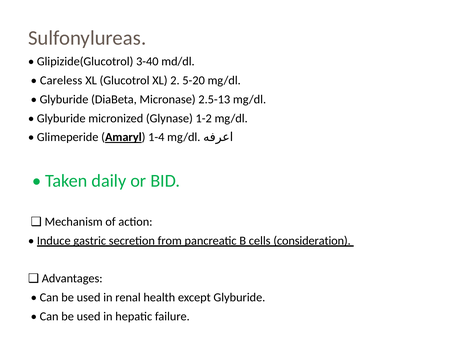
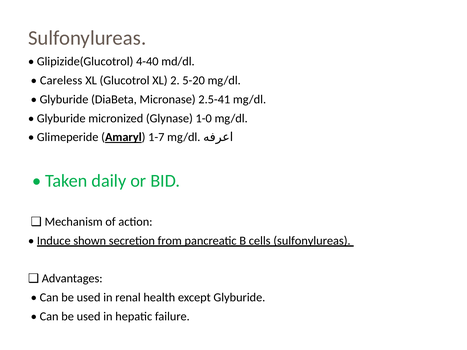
3-40: 3-40 -> 4-40 (147, 62)
2.5-13: 2.5-13 -> 2.5-41 (214, 99)
1-2: 1-2 -> 1-0 (204, 118)
1-4: 1-4 -> 1-7 (156, 137)
gastric: gastric -> shown (90, 241)
cells consideration: consideration -> sulfonylureas (312, 241)
